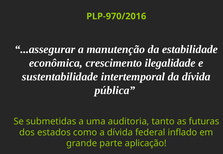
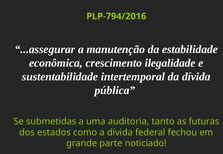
PLP-970/2016: PLP-970/2016 -> PLP-794/2016 (116, 16)
inflado: inflado -> fechou (182, 133)
aplicação: aplicação -> noticiado (146, 144)
